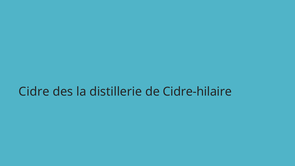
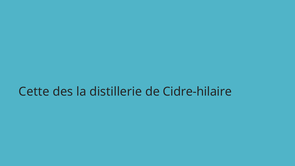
Cidre: Cidre -> Cette (34, 92)
